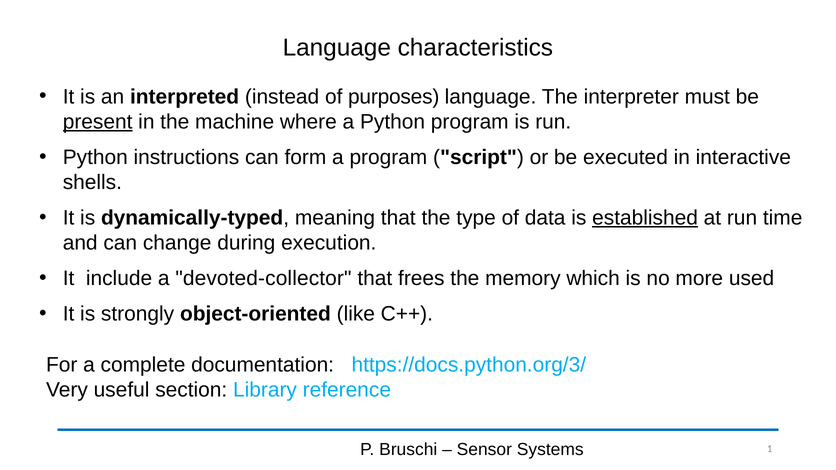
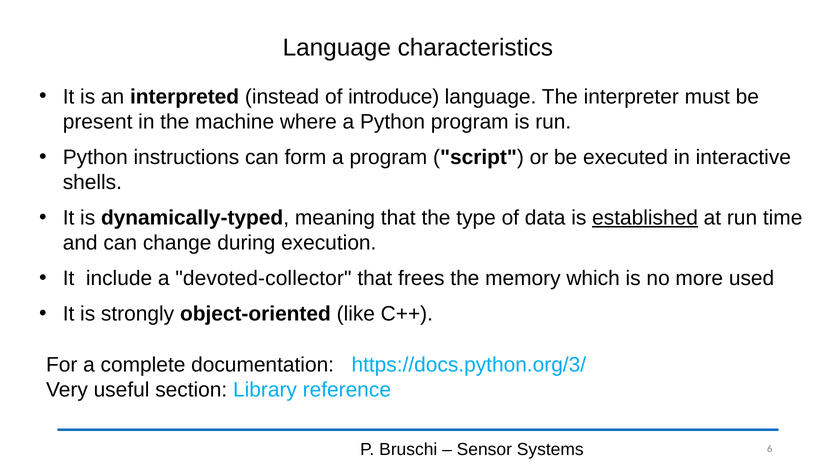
purposes: purposes -> introduce (394, 97)
present underline: present -> none (98, 122)
1: 1 -> 6 (770, 449)
